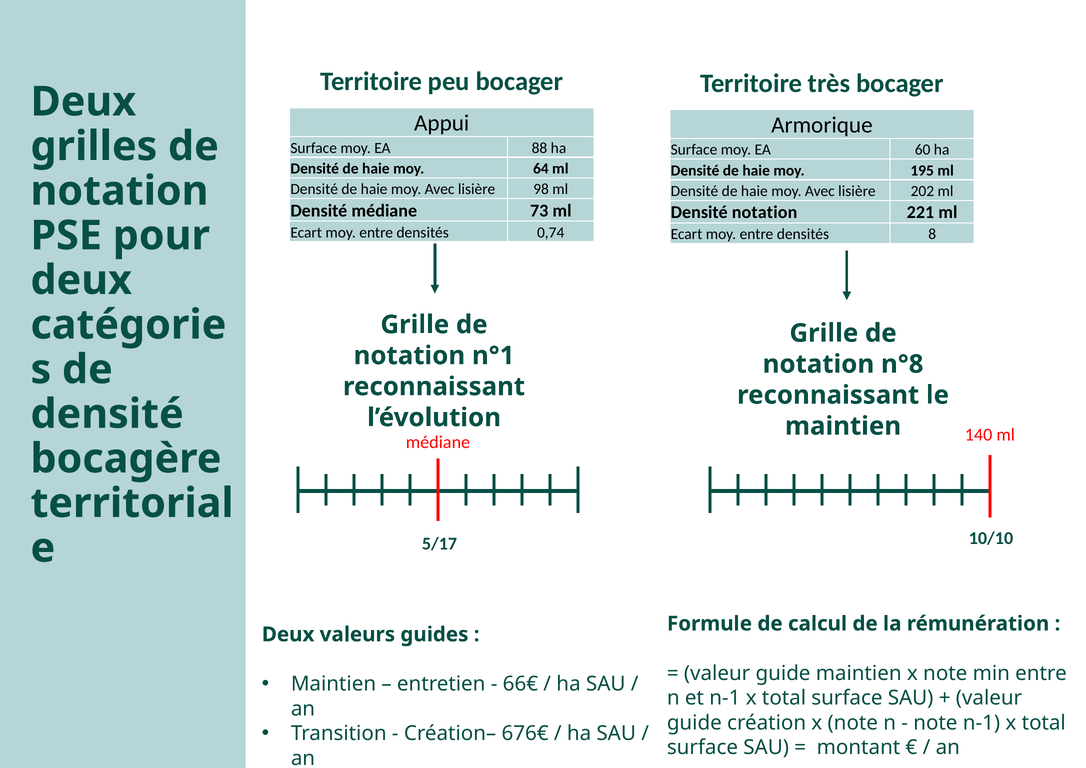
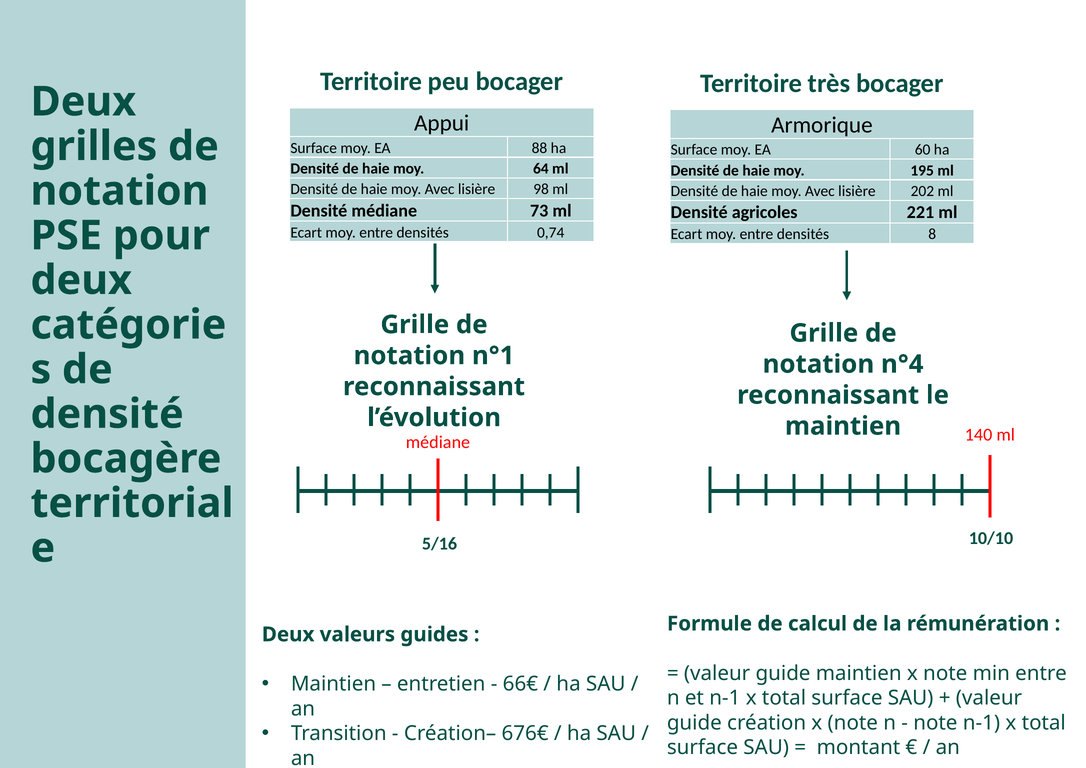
Densité notation: notation -> agricoles (765, 212)
n°8: n°8 -> n°4 (902, 364)
5/17: 5/17 -> 5/16 (439, 544)
